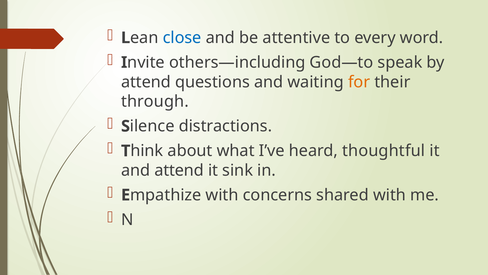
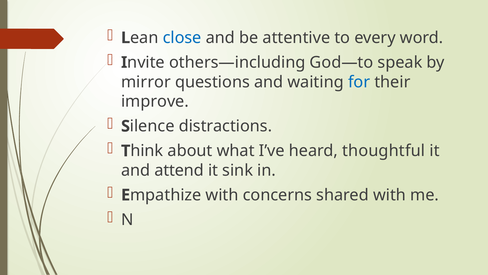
attend: attend -> mirror (146, 82)
for colour: orange -> blue (359, 82)
through: through -> improve (155, 101)
